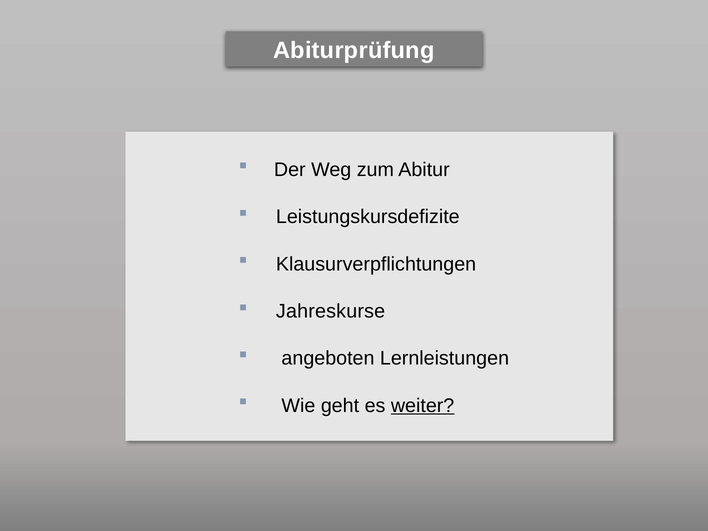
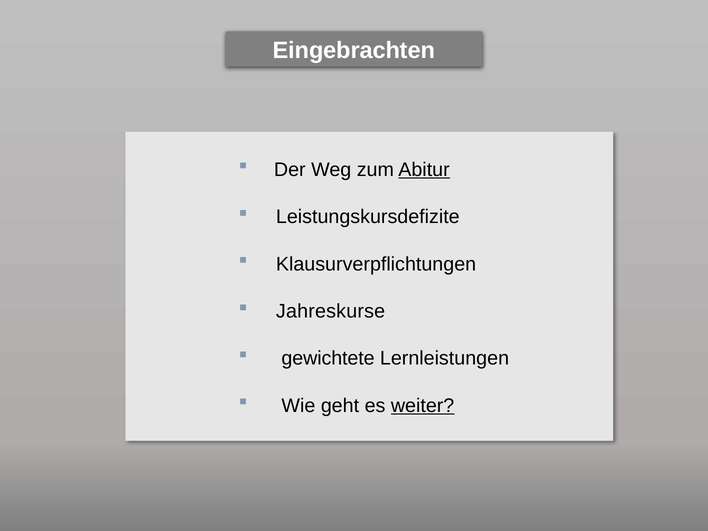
Abiturprüfung: Abiturprüfung -> Eingebrachten (354, 51)
Abitur underline: none -> present (424, 170)
angeboten: angeboten -> gewichtete (328, 358)
